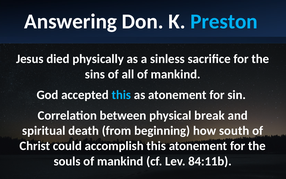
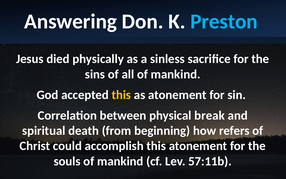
this colour: light blue -> yellow (121, 95)
south: south -> refers (234, 131)
84:11b: 84:11b -> 57:11b (210, 161)
